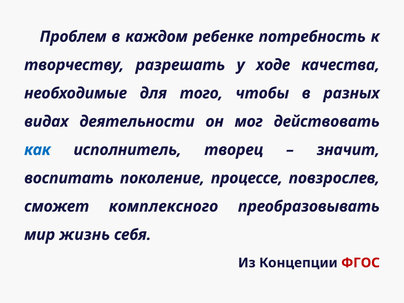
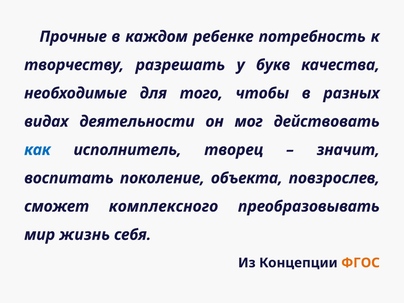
Проблем: Проблем -> Прочные (73, 37)
ходе: ходе -> букв (273, 65)
процессе: процессе -> объекта (247, 178)
ФГОС colour: red -> orange (361, 263)
